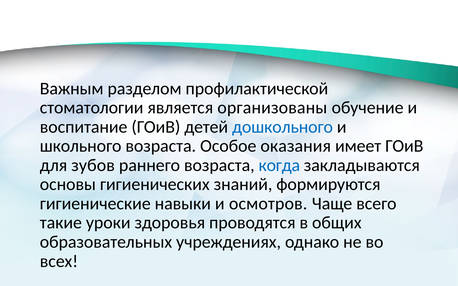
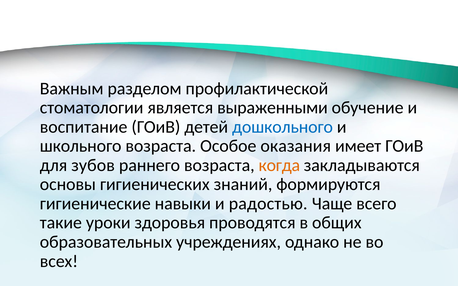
организованы: организованы -> выраженными (272, 108)
когда colour: blue -> orange (279, 165)
осмотров: осмотров -> радостью (268, 204)
